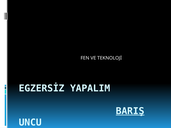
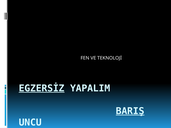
EGZERSİZ underline: none -> present (42, 88)
